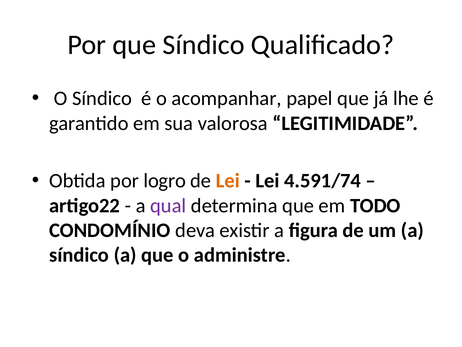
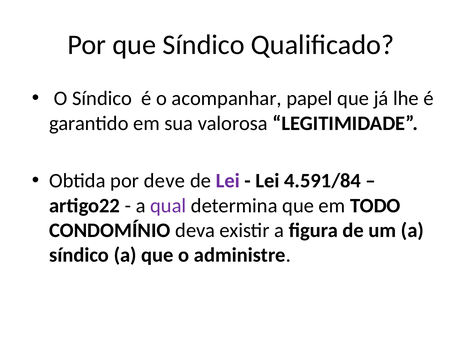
logro: logro -> deve (164, 181)
Lei colour: orange -> purple (228, 181)
4.591/74: 4.591/74 -> 4.591/84 (323, 181)
